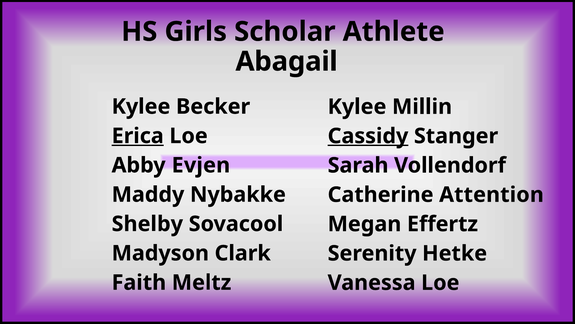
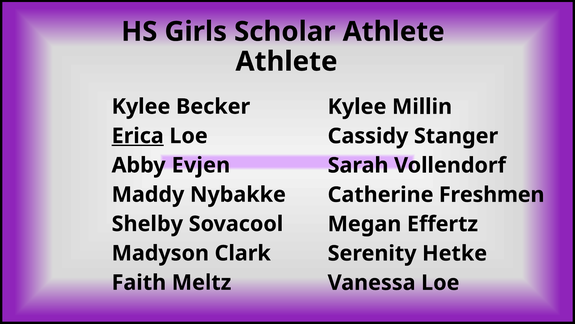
Abagail: Abagail -> Athlete (286, 61)
Cassidy underline: present -> none (368, 136)
Attention: Attention -> Freshmen (492, 194)
